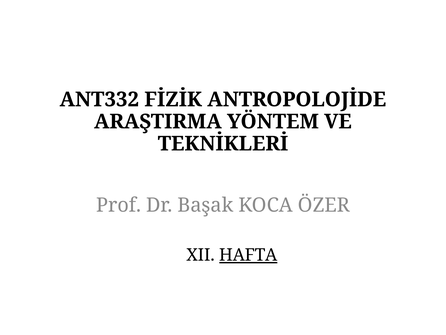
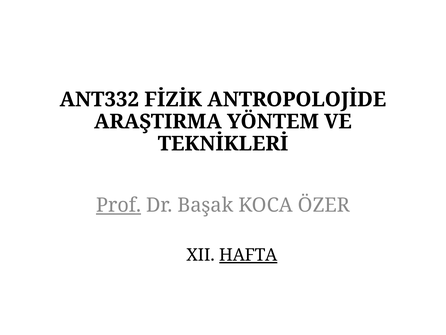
Prof underline: none -> present (119, 205)
